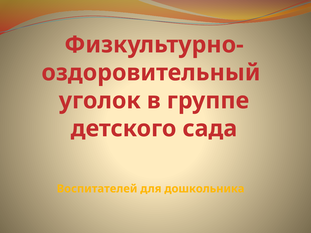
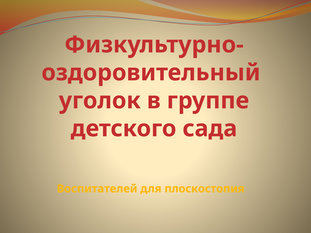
дошкольника: дошкольника -> плоскостопия (204, 189)
